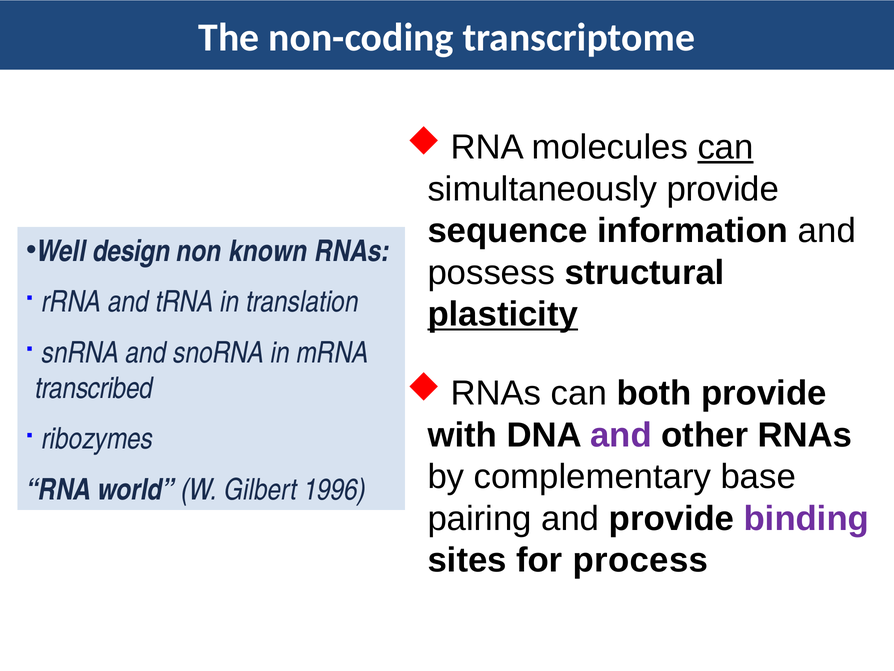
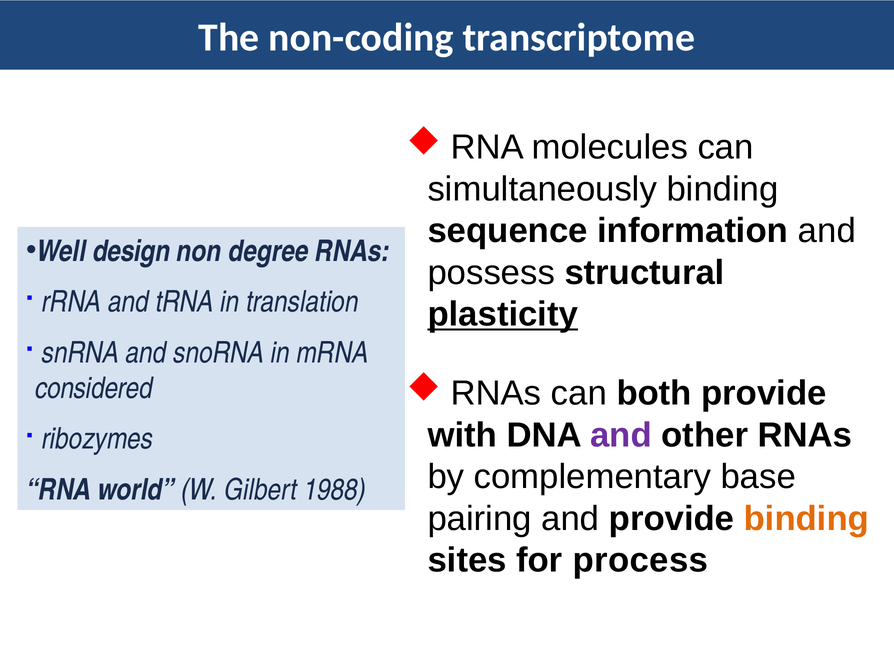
can underline: present -> none (726, 147)
simultaneously provide: provide -> binding (723, 189)
known: known -> degree (268, 251)
transcribed: transcribed -> considered (94, 388)
1996: 1996 -> 1988 (335, 489)
binding colour: purple -> orange (806, 518)
